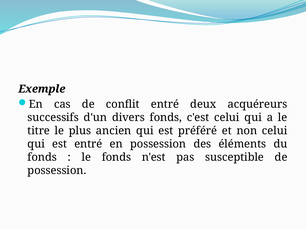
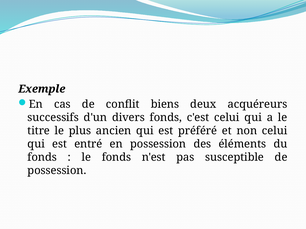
conflit entré: entré -> biens (165, 105)
